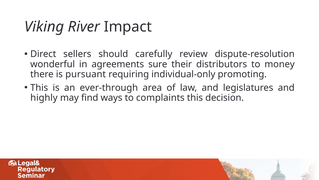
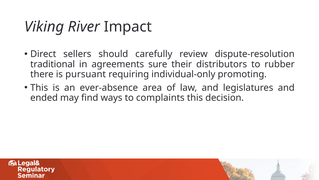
wonderful: wonderful -> traditional (53, 64)
money: money -> rubber (280, 64)
ever-through: ever-through -> ever-absence (109, 87)
highly: highly -> ended (44, 97)
